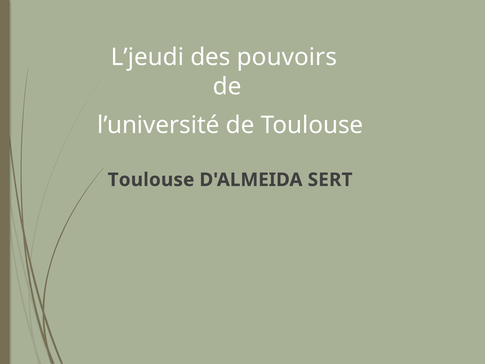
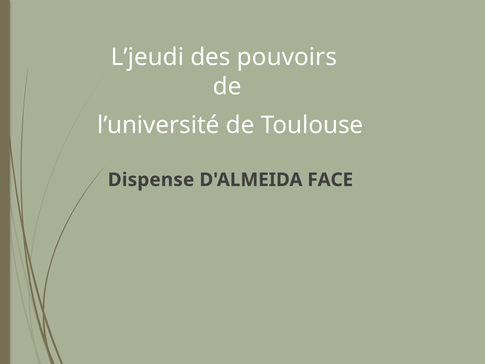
Toulouse: Toulouse -> Dispense (151, 180)
SERT: SERT -> FACE (330, 180)
